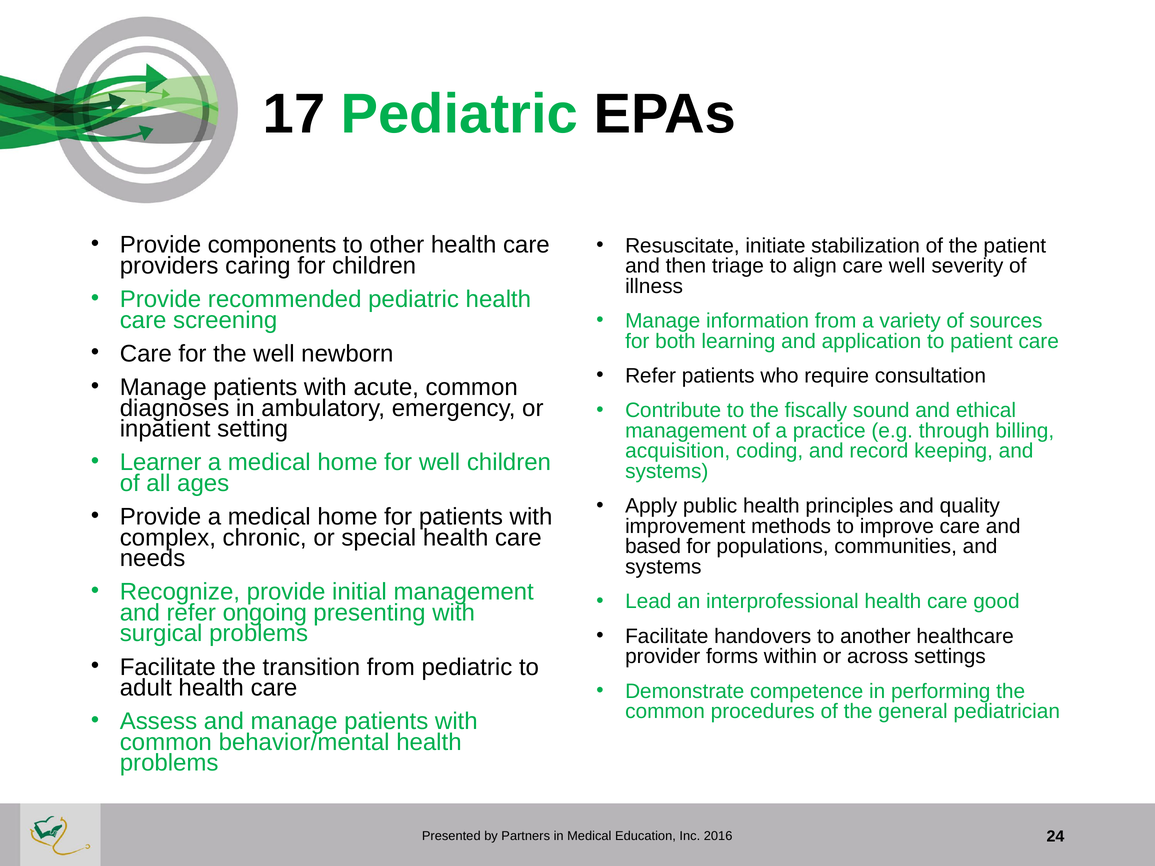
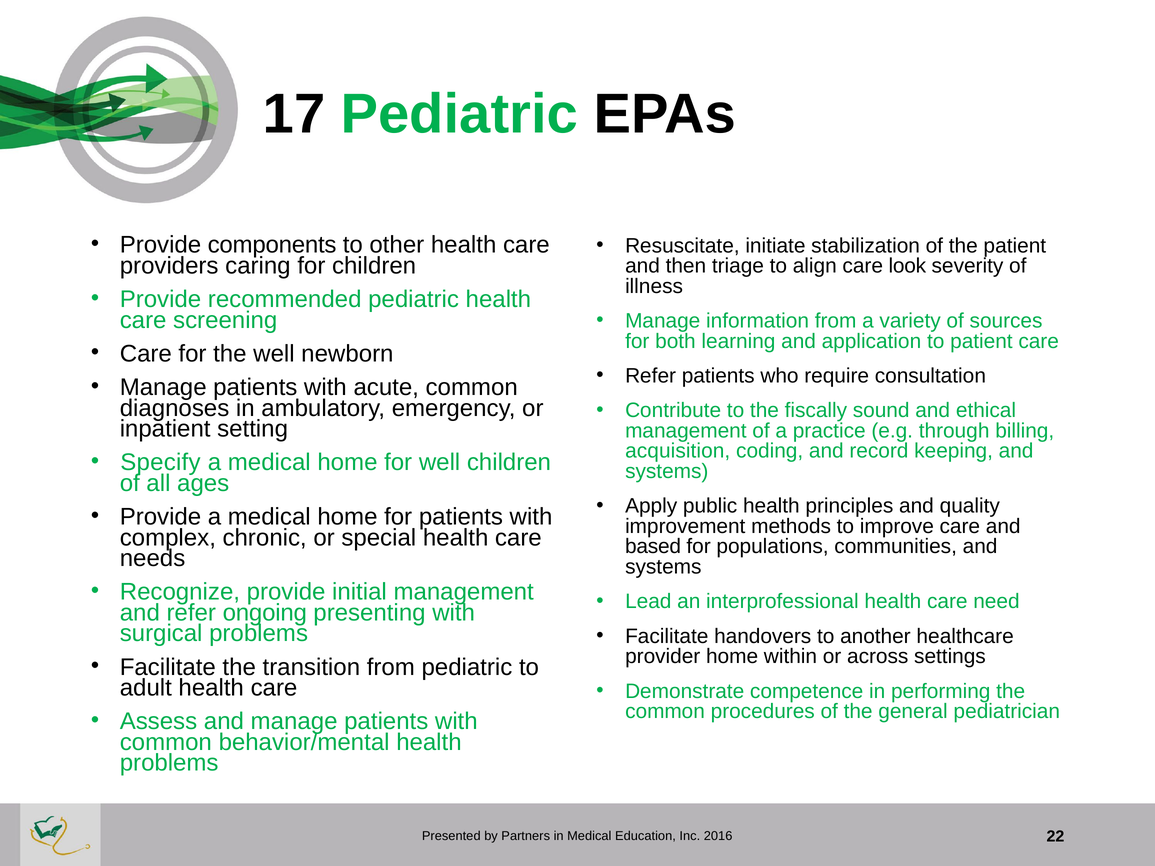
care well: well -> look (907, 266)
Learner: Learner -> Specify (160, 463)
good: good -> need (996, 602)
provider forms: forms -> home (732, 657)
24: 24 -> 22 (1055, 837)
